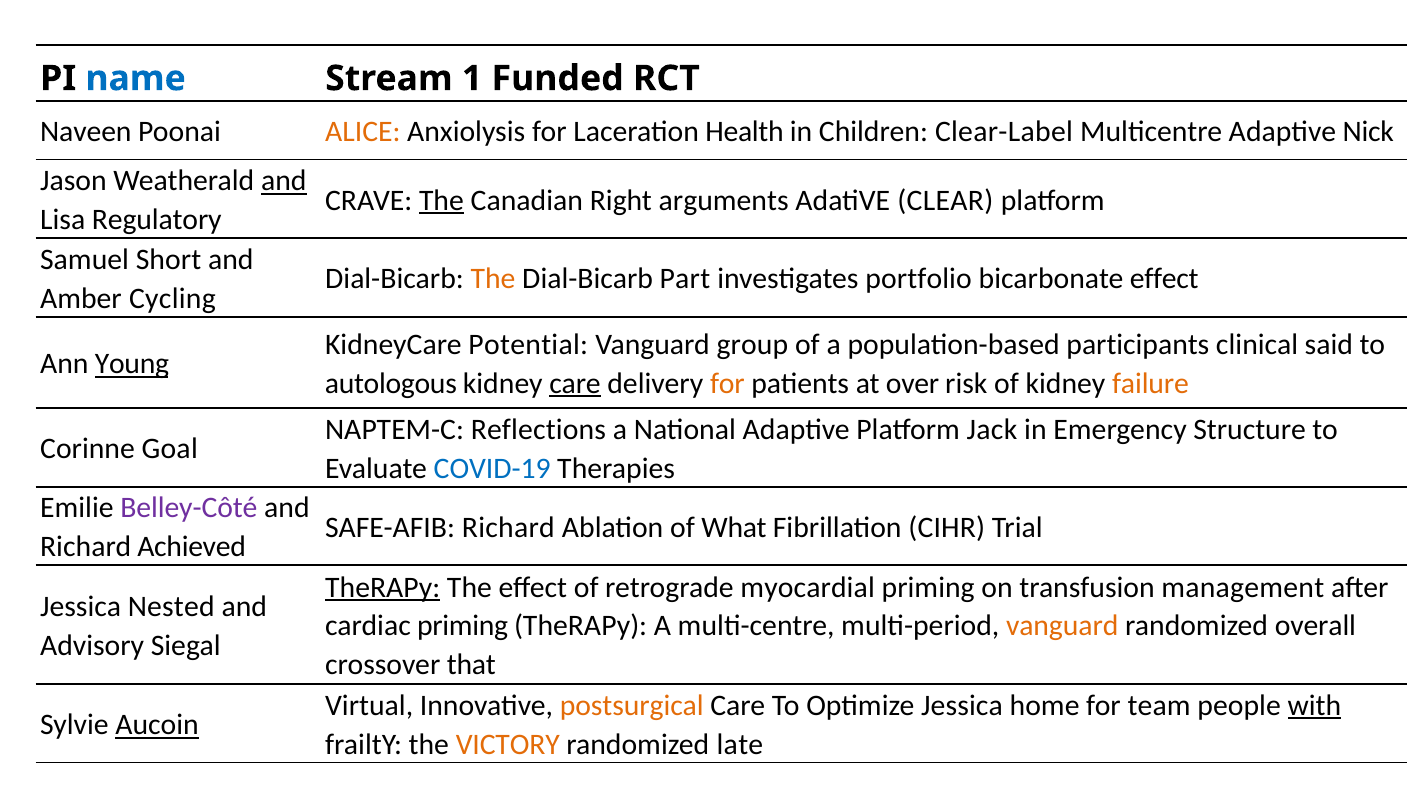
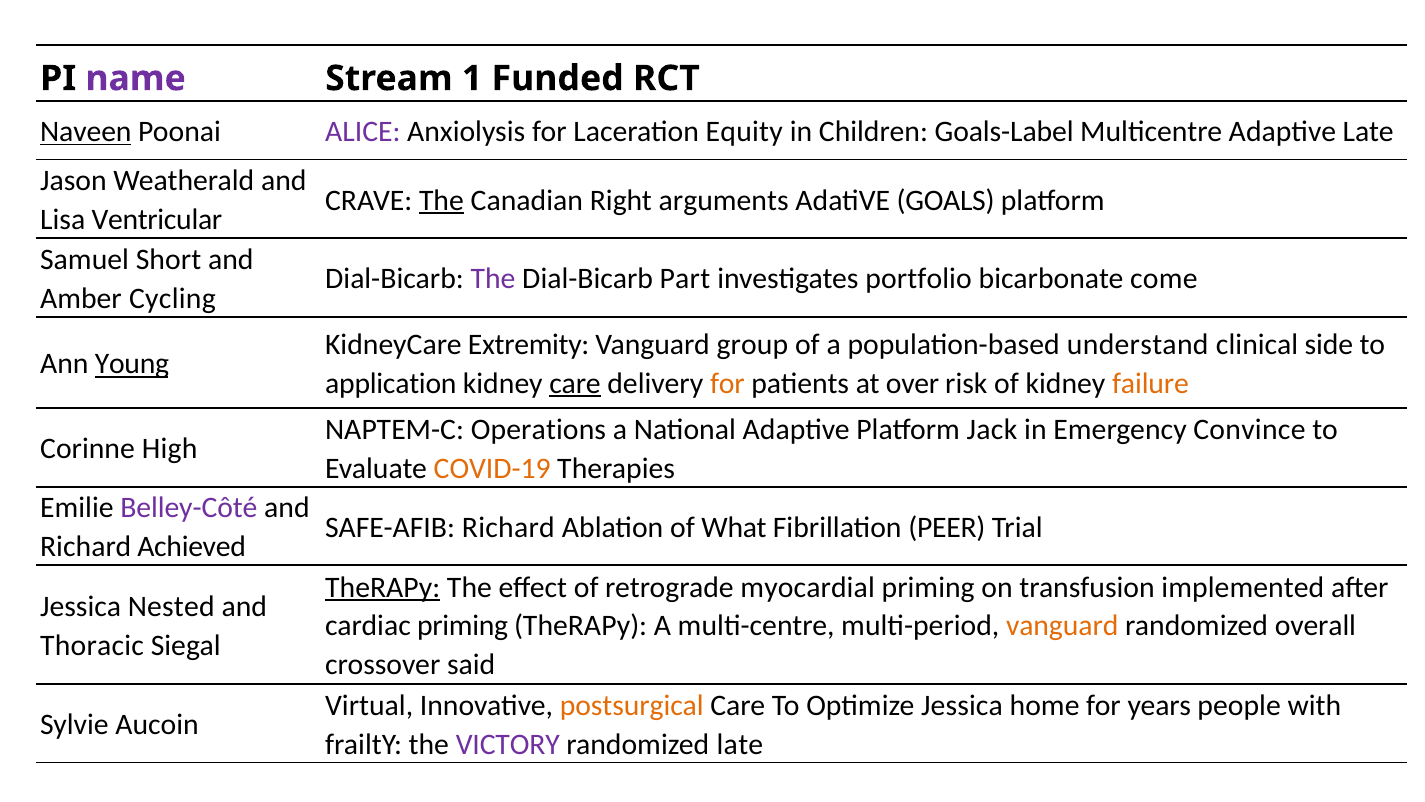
name colour: blue -> purple (136, 78)
Naveen underline: none -> present (86, 132)
ALICE colour: orange -> purple (363, 132)
Health: Health -> Equity (744, 132)
Clear-Label: Clear-Label -> Goals-Label (1004, 132)
Adaptive Nick: Nick -> Late (1368, 132)
and underline: present -> none (284, 181)
CLEAR: CLEAR -> GOALS (946, 200)
Regulatory: Regulatory -> Ventricular (157, 220)
The colour: orange -> purple (493, 279)
bicarbonate effect: effect -> come (1164, 279)
Potential: Potential -> Extremity (529, 344)
participants: participants -> understand (1138, 344)
said: said -> side (1329, 344)
autologous: autologous -> application (391, 383)
Reflections: Reflections -> Operations (538, 429)
Structure: Structure -> Convince (1249, 429)
Goal: Goal -> High (170, 449)
COVID-19 colour: blue -> orange (492, 468)
CIHR: CIHR -> PEER (947, 527)
management: management -> implemented (1243, 587)
Advisory: Advisory -> Thoracic (92, 645)
that: that -> said (471, 665)
team: team -> years (1159, 705)
with underline: present -> none (1314, 705)
Aucoin underline: present -> none (157, 724)
VICTORY colour: orange -> purple (508, 744)
